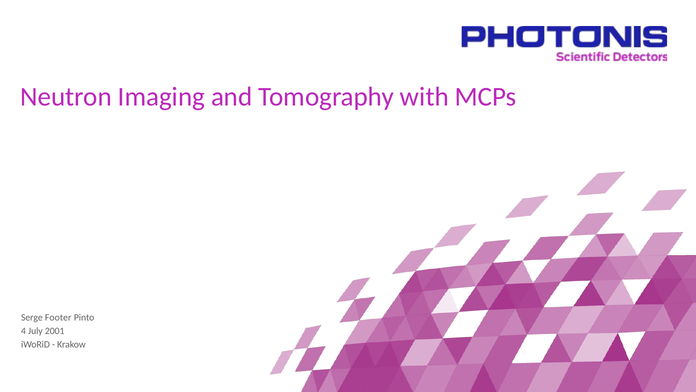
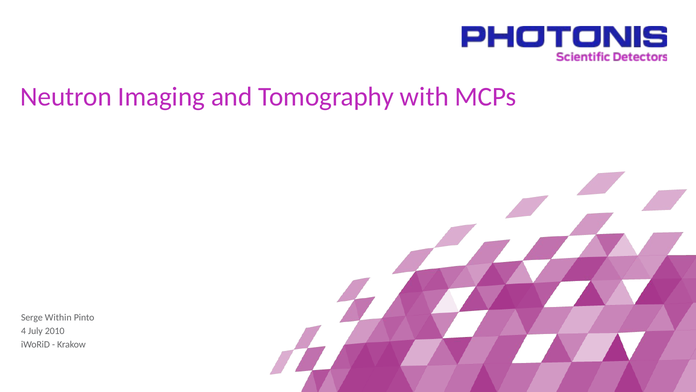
Footer: Footer -> Within (58, 317)
2001: 2001 -> 2010 (55, 331)
